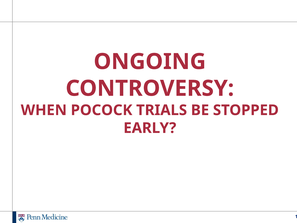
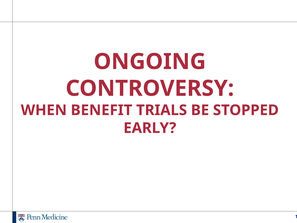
POCOCK: POCOCK -> BENEFIT (102, 110)
